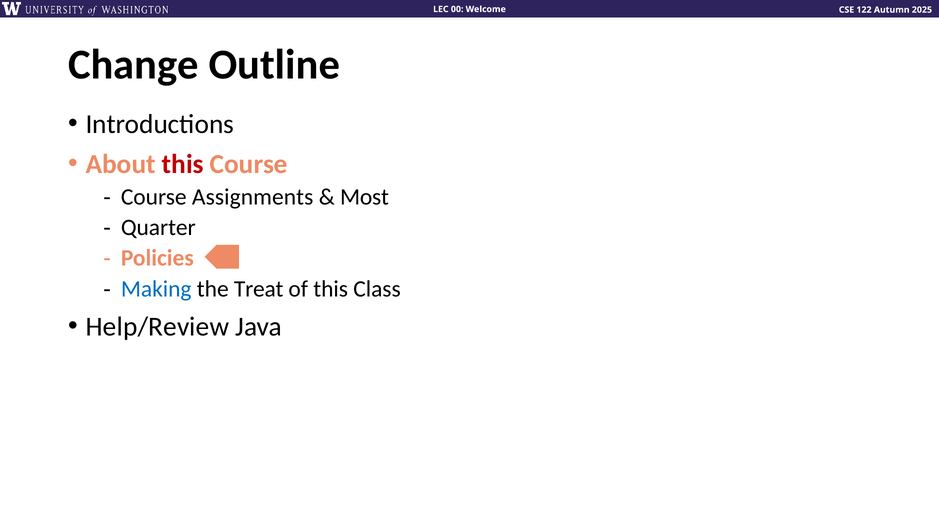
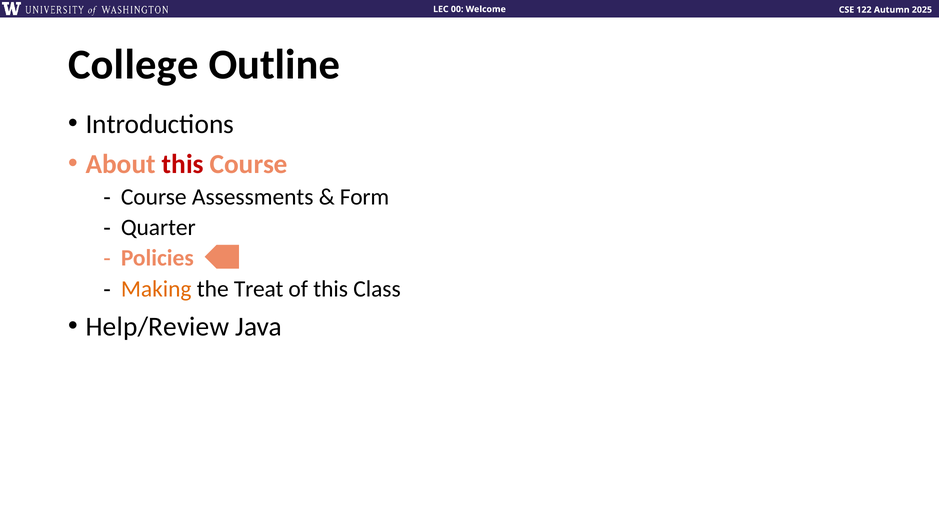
Change: Change -> College (133, 65)
Assignments: Assignments -> Assessments (253, 197)
Most: Most -> Form (364, 197)
Making colour: blue -> orange (156, 289)
